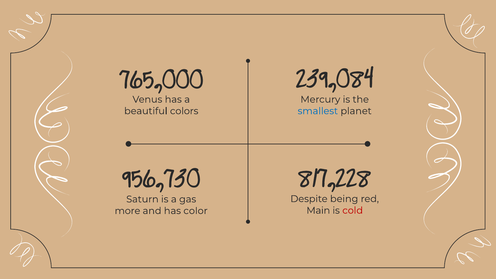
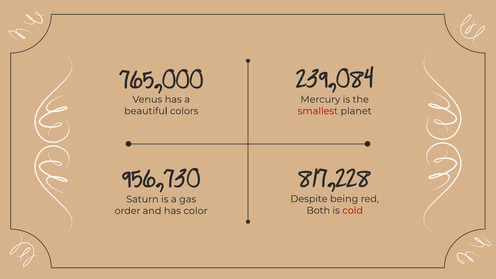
smallest colour: blue -> red (318, 111)
Main: Main -> Both (318, 210)
more: more -> order (127, 211)
